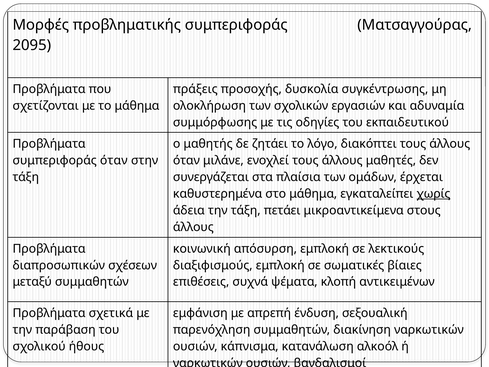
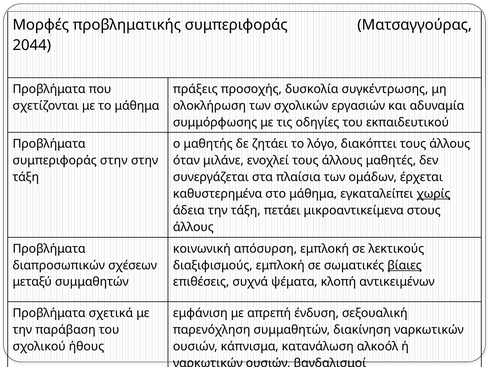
2095: 2095 -> 2044 (32, 45)
συμπεριφοράς όταν: όταν -> στην (114, 160)
βίαιες underline: none -> present (405, 265)
